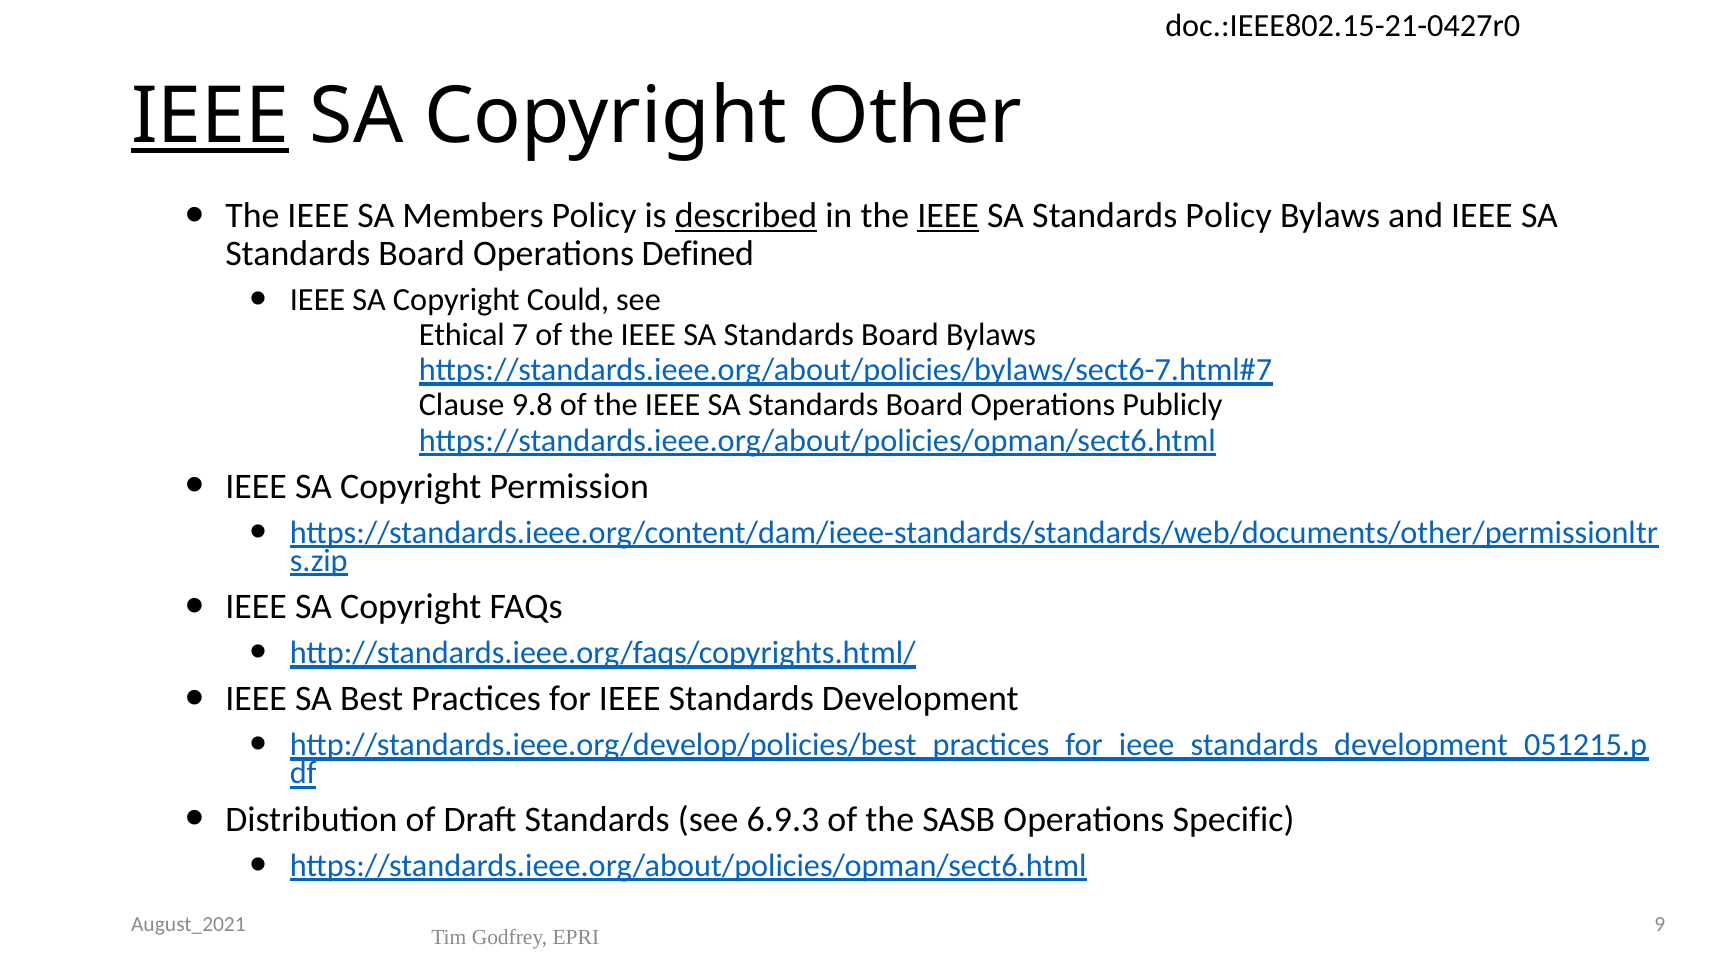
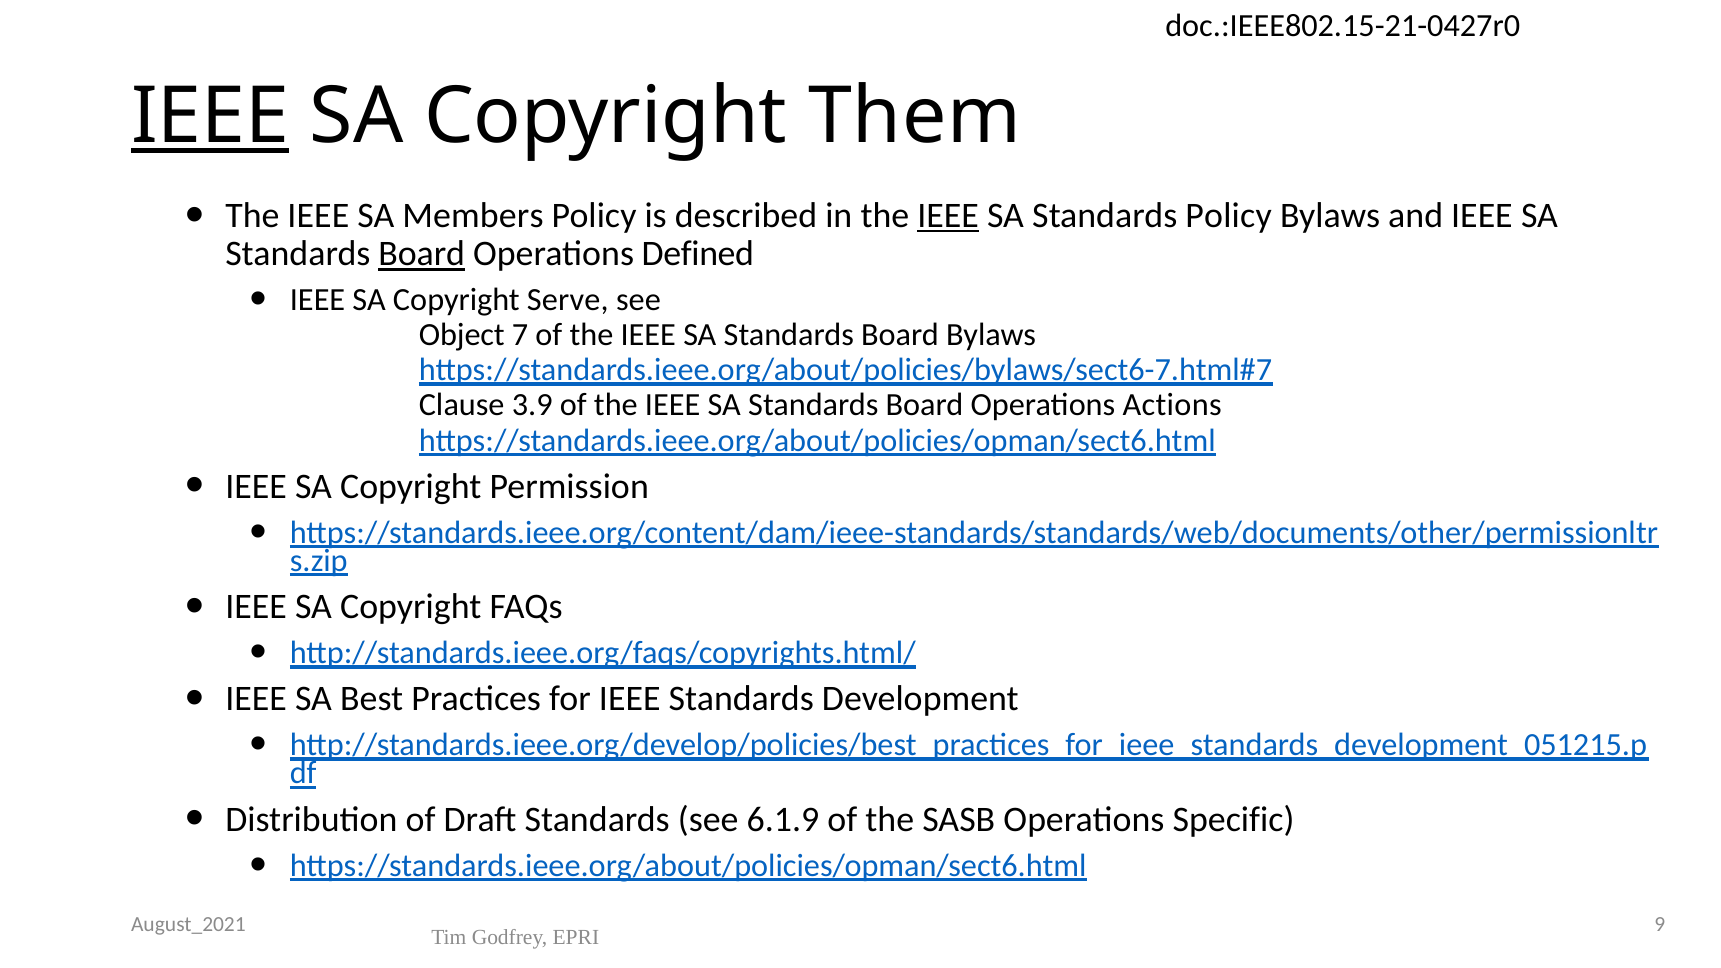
Other: Other -> Them (915, 117)
described underline: present -> none (746, 215)
Board underline: none -> present (422, 254)
Could: Could -> Serve (568, 300)
Ethical: Ethical -> Object (462, 335)
9.8: 9.8 -> 3.9 (532, 405)
Publicly: Publicly -> Actions (1172, 405)
6.9.3: 6.9.3 -> 6.1.9 (783, 819)
